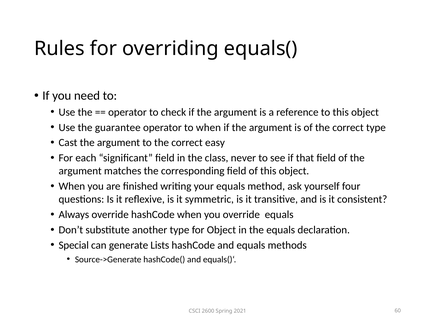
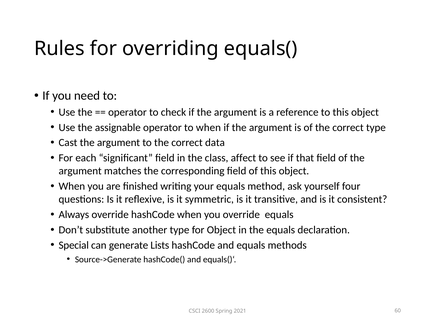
guarantee: guarantee -> assignable (118, 128)
easy: easy -> data (215, 143)
never: never -> affect (243, 158)
